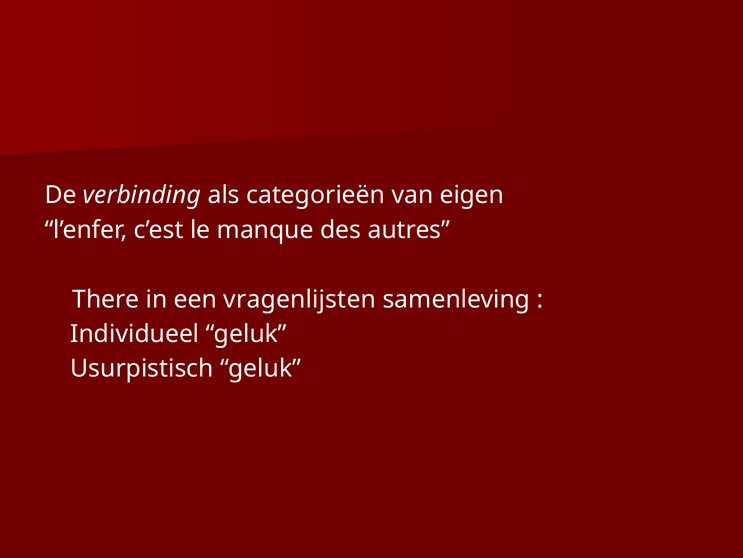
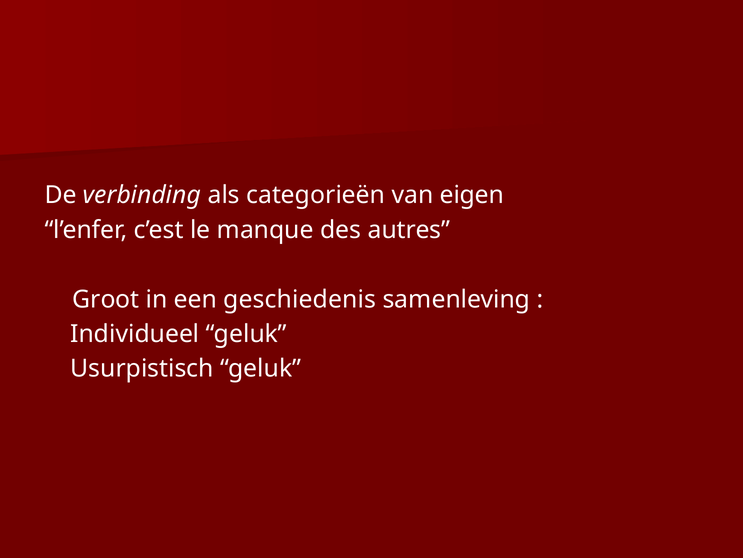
There: There -> Groot (106, 299)
vragenlijsten: vragenlijsten -> geschiedenis (300, 299)
